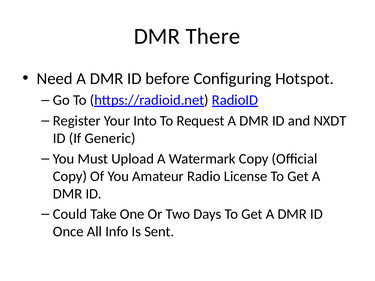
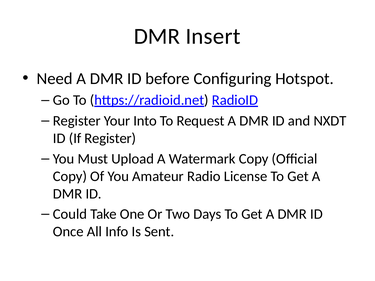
There: There -> Insert (213, 36)
If Generic: Generic -> Register (110, 138)
